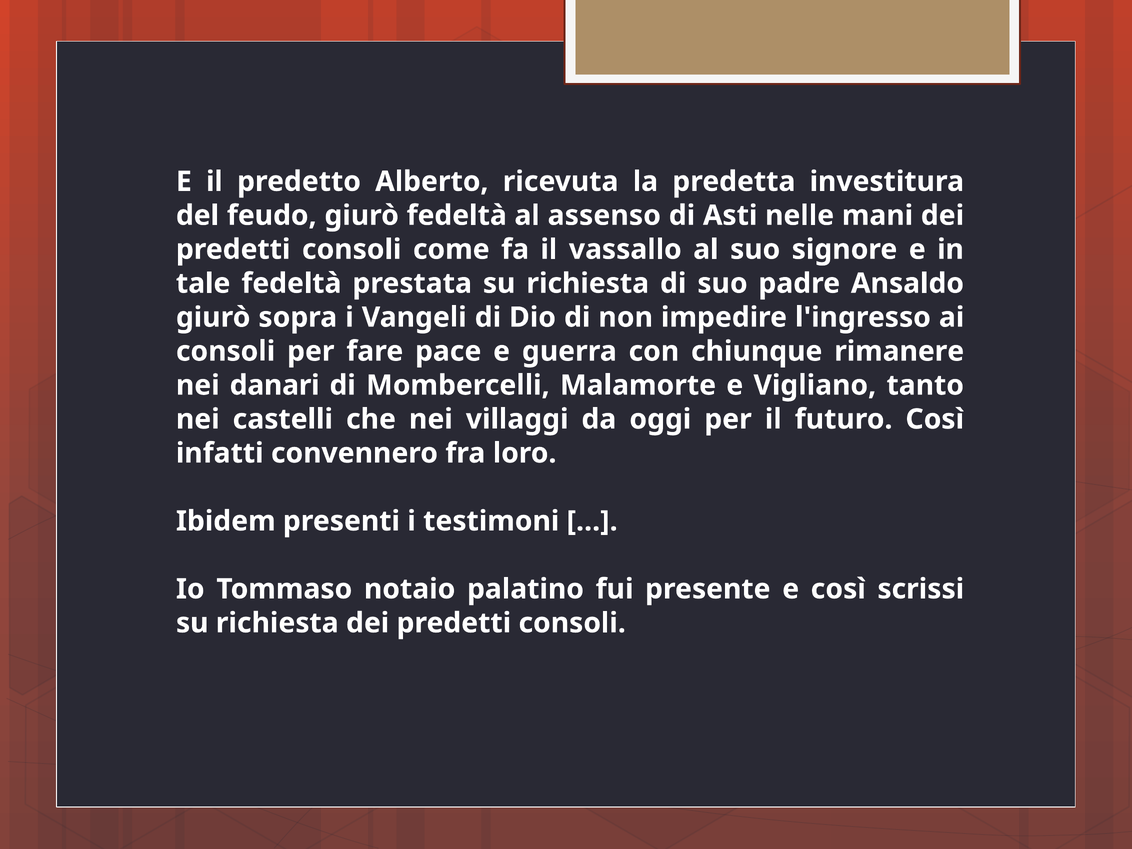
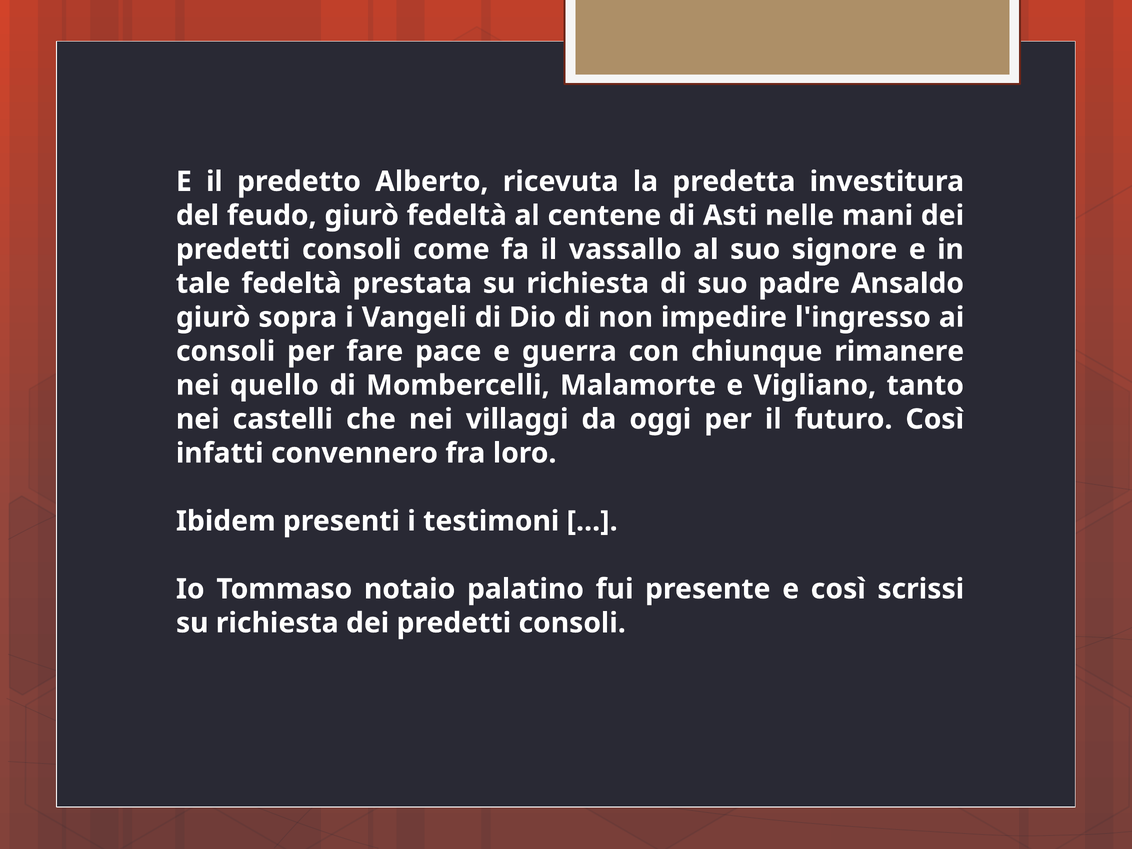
assenso: assenso -> centene (604, 216)
danari: danari -> quello (274, 385)
